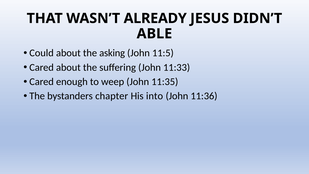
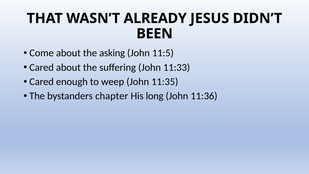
ABLE: ABLE -> BEEN (155, 34)
Could: Could -> Come (42, 53)
into: into -> long (155, 96)
